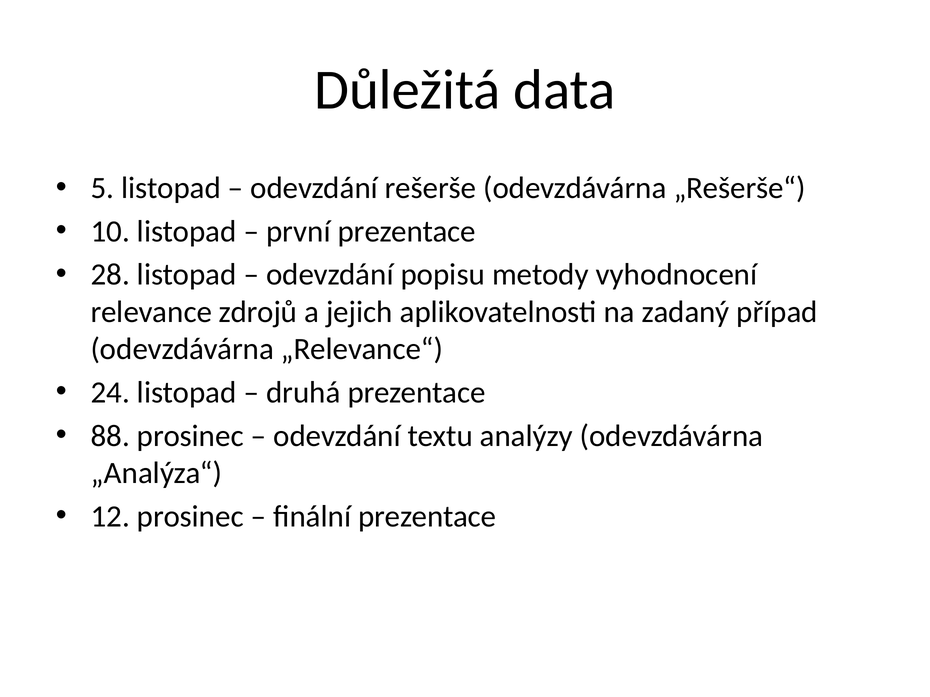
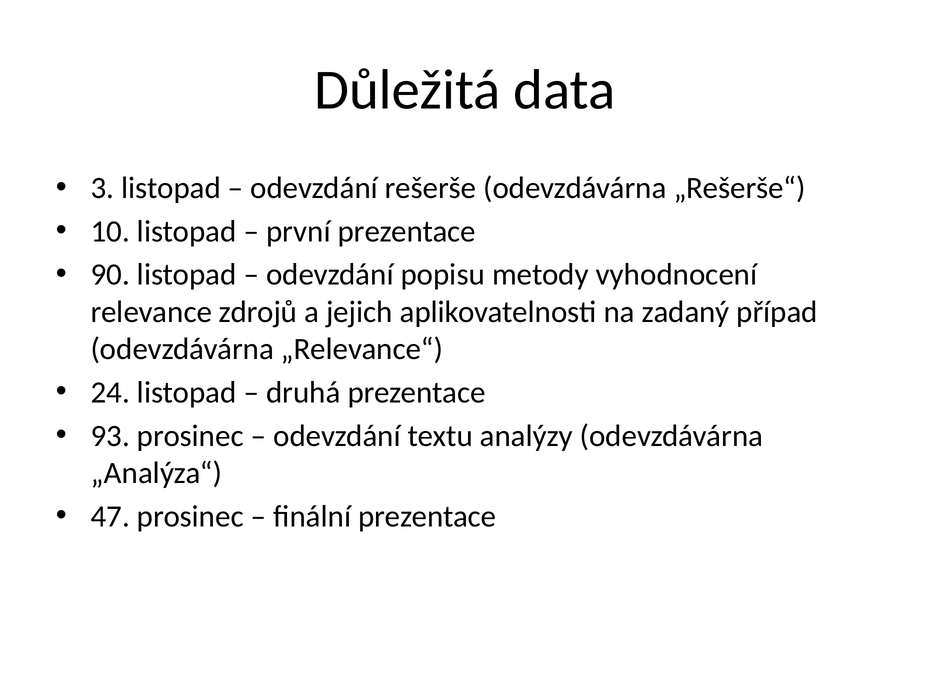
5: 5 -> 3 (102, 188)
28: 28 -> 90 (110, 275)
88: 88 -> 93 (110, 436)
12: 12 -> 47 (110, 517)
